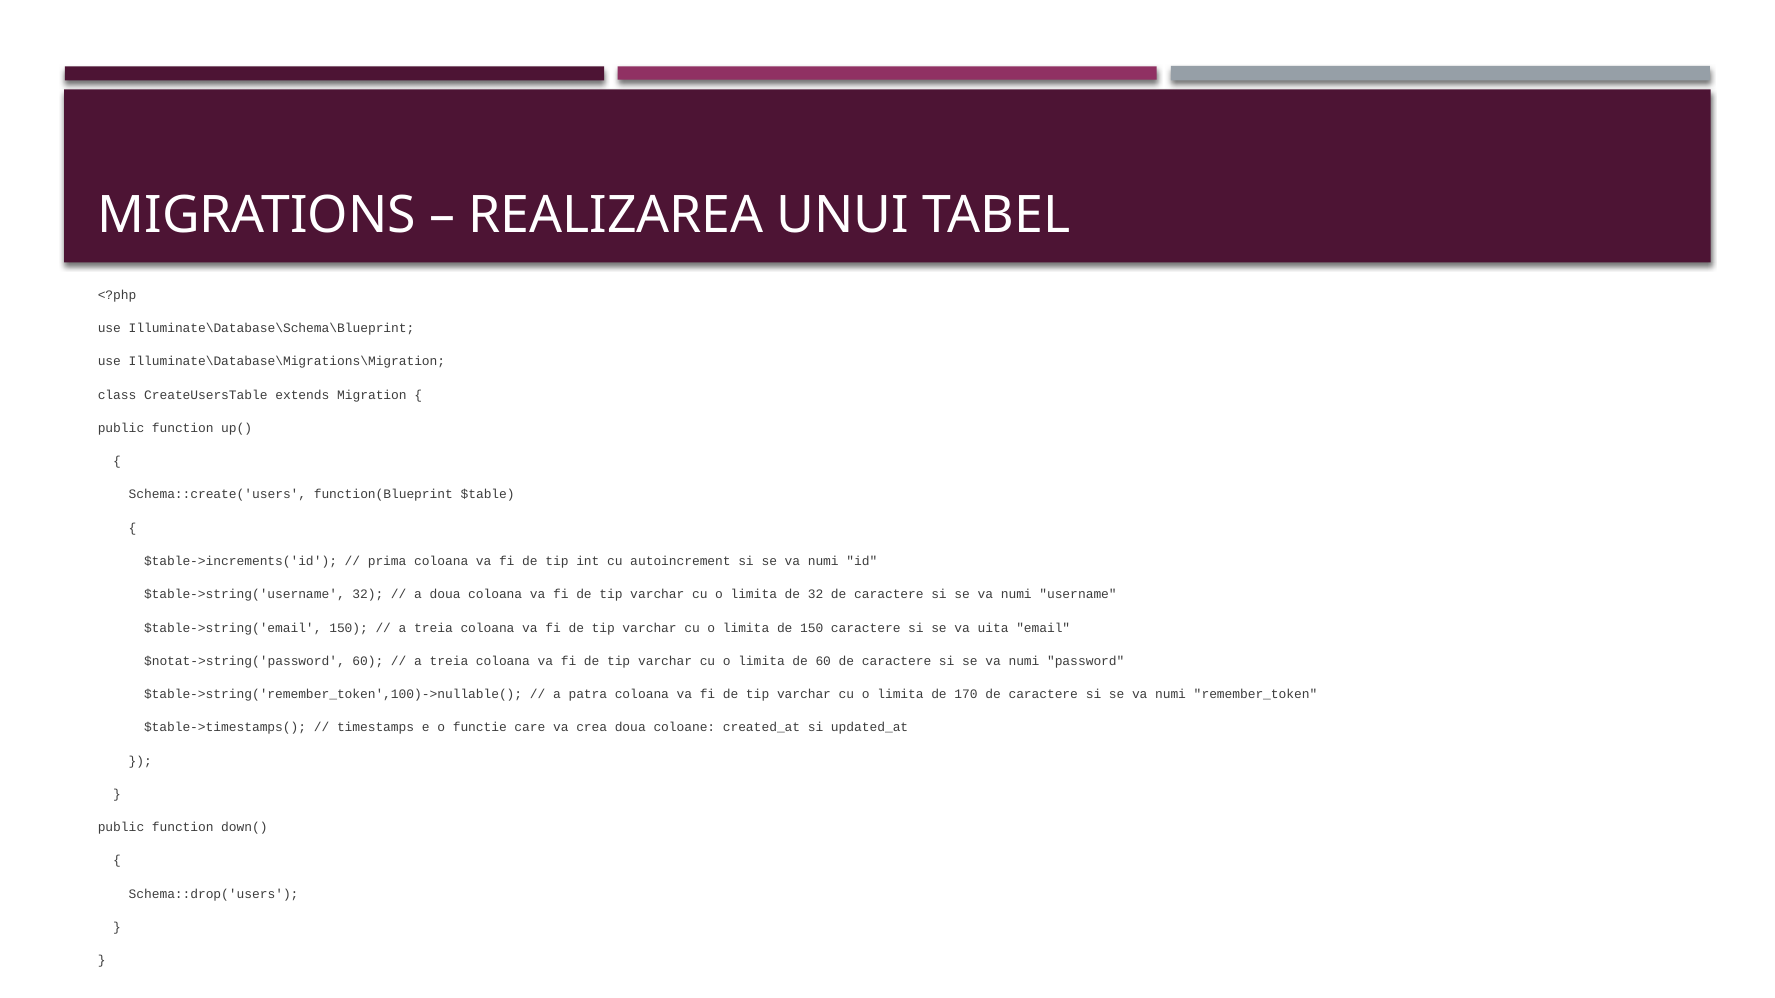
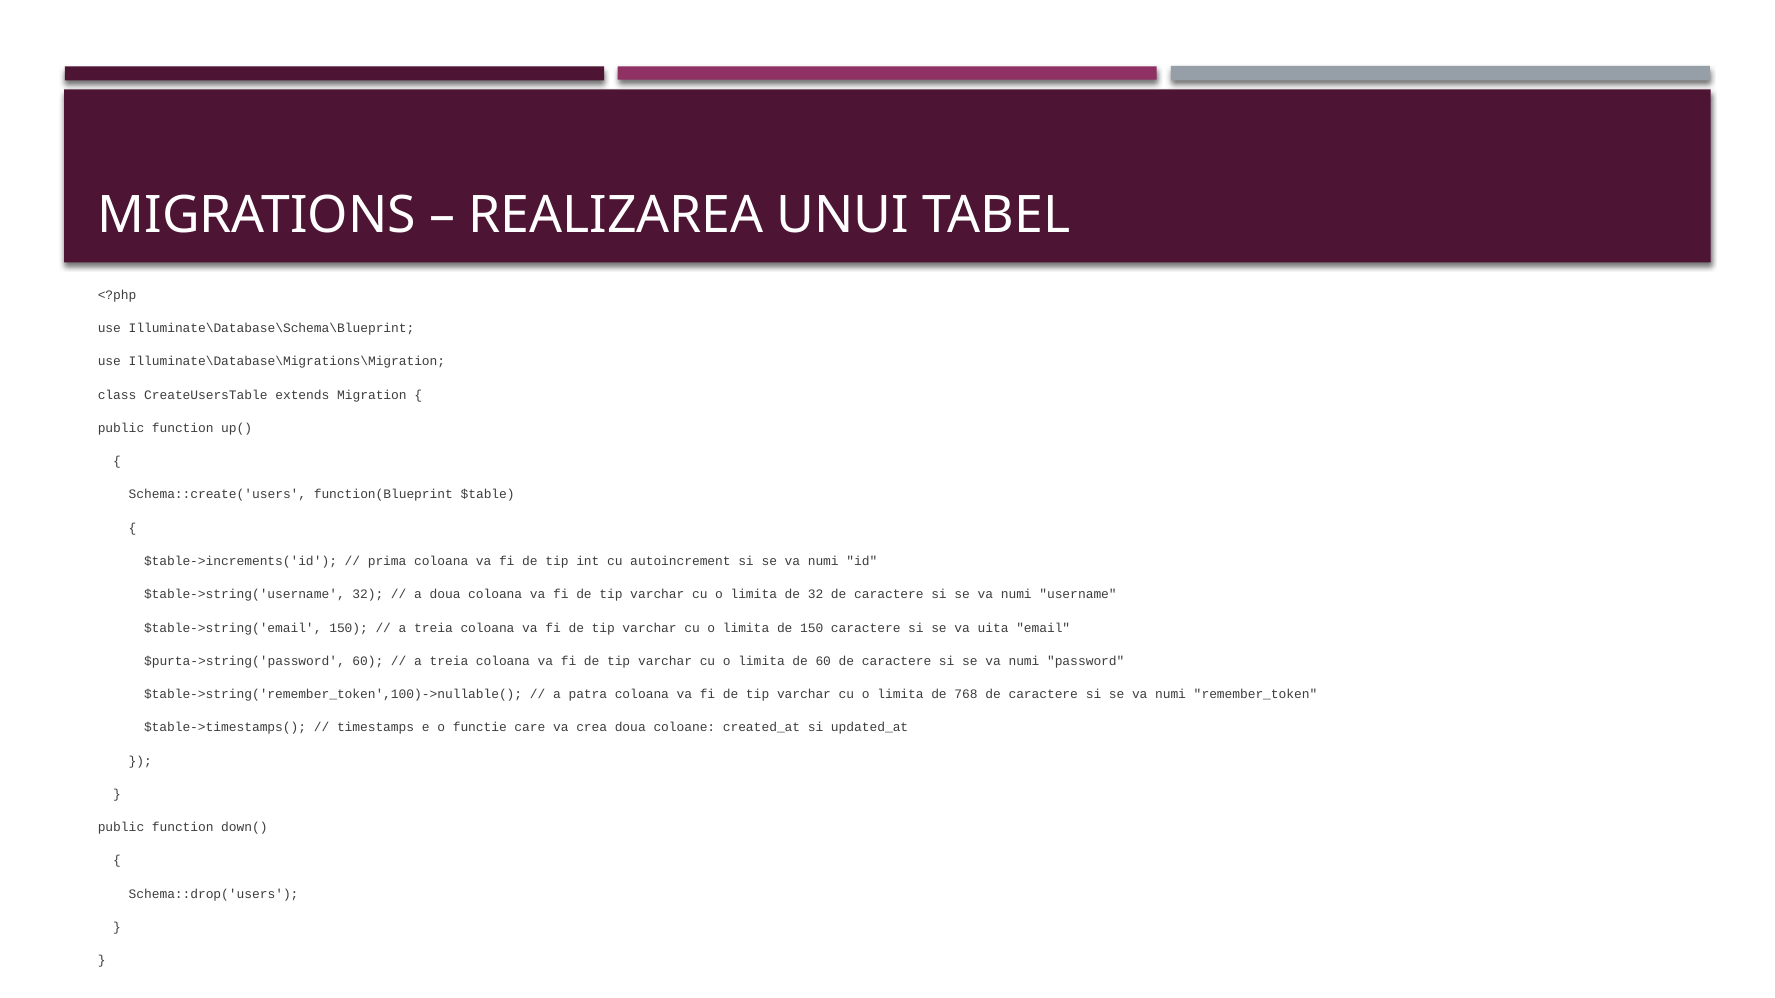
$notat->string('password: $notat->string('password -> $purta->string('password (244, 661)
170: 170 -> 768 (966, 695)
